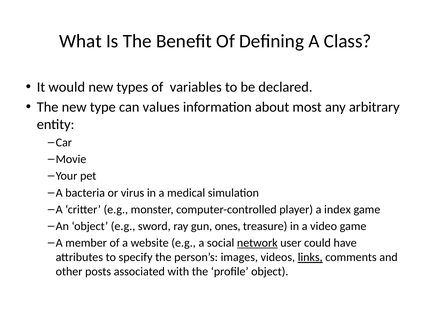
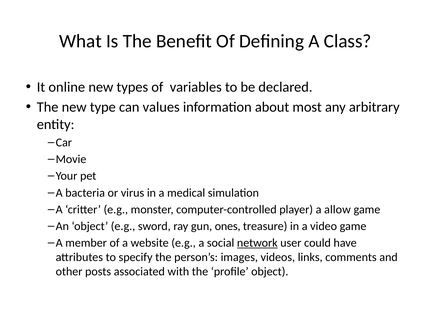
would: would -> online (67, 87)
index: index -> allow (337, 210)
links underline: present -> none (310, 258)
